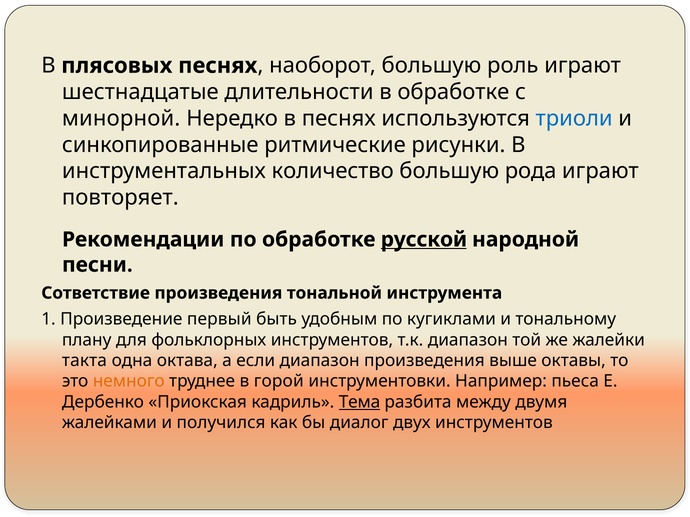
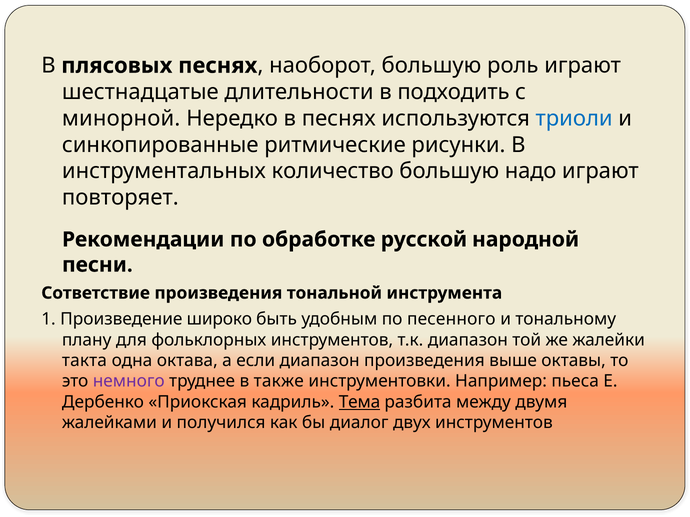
в обработке: обработке -> подходить (453, 92)
рода: рода -> надо (531, 171)
русской underline: present -> none (424, 240)
первый: первый -> широко (219, 320)
кугиклами: кугиклами -> песенного (451, 320)
немного colour: orange -> purple (129, 382)
горой: горой -> также (279, 382)
